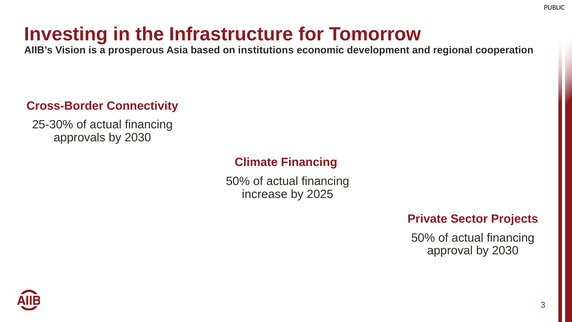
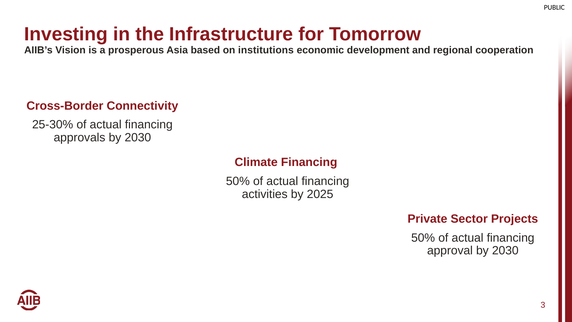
increase: increase -> activities (265, 194)
